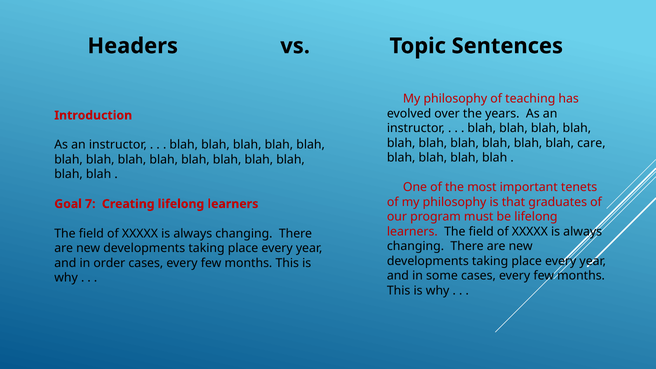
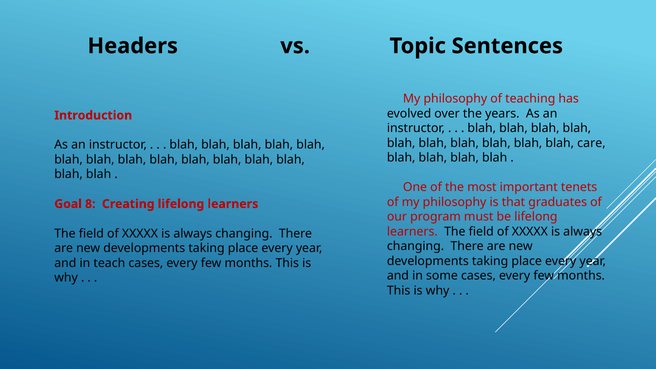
7: 7 -> 8 (90, 204)
order: order -> teach (109, 263)
